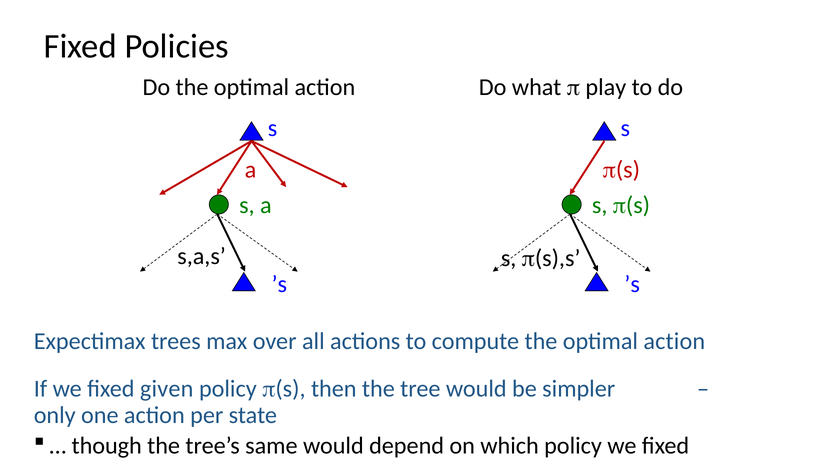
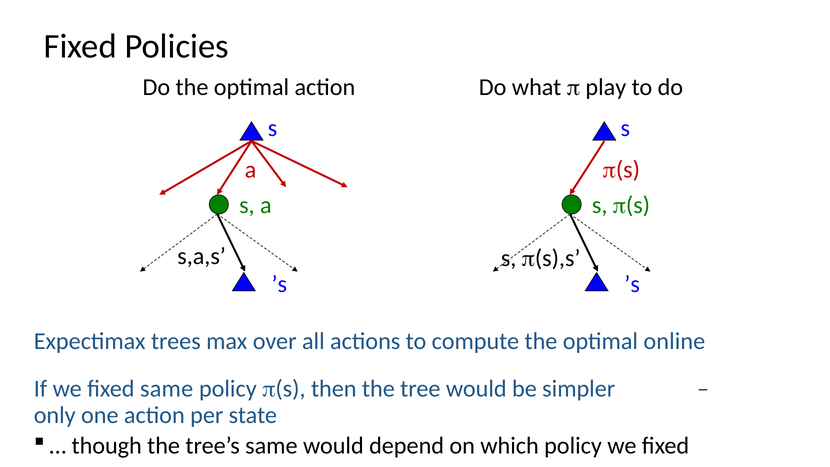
compute the optimal action: action -> online (674, 341)
fixed given: given -> same (167, 389)
